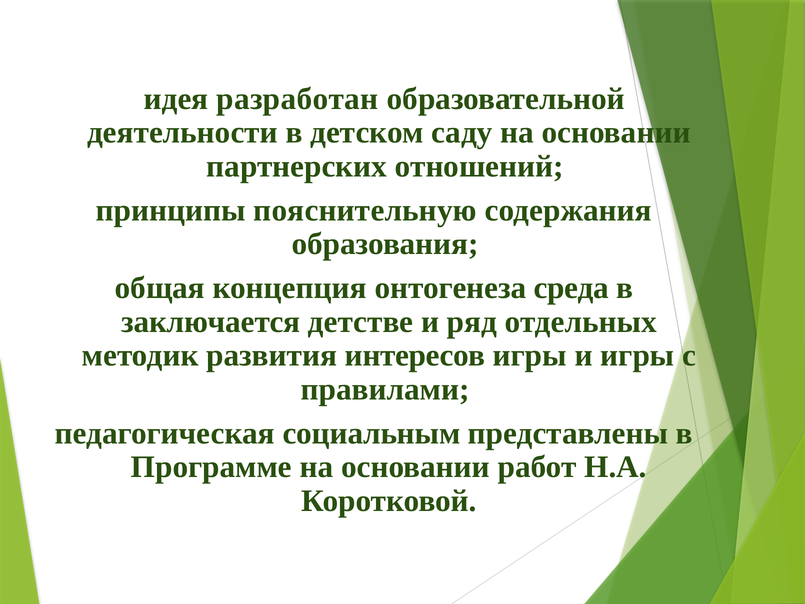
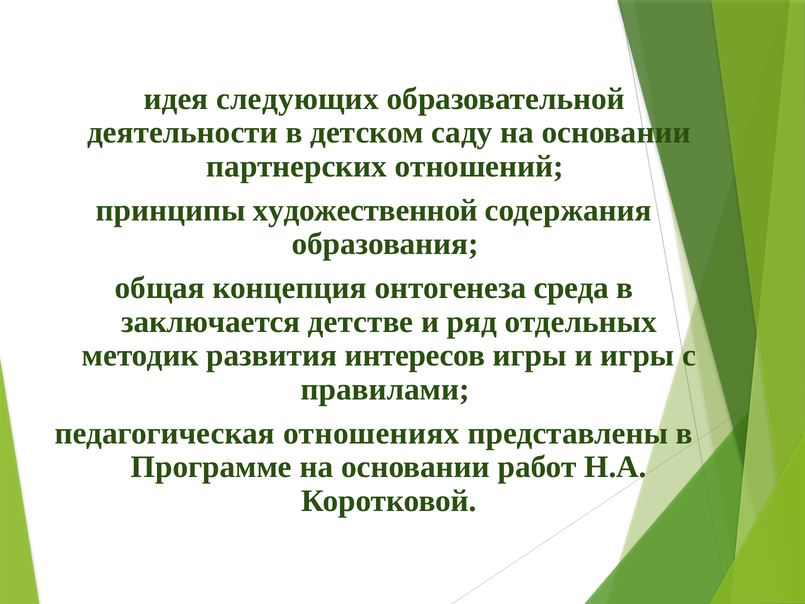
разработан: разработан -> следующих (297, 99)
пояснительную: пояснительную -> художественной (365, 210)
социальным: социальным -> отношениях (371, 433)
